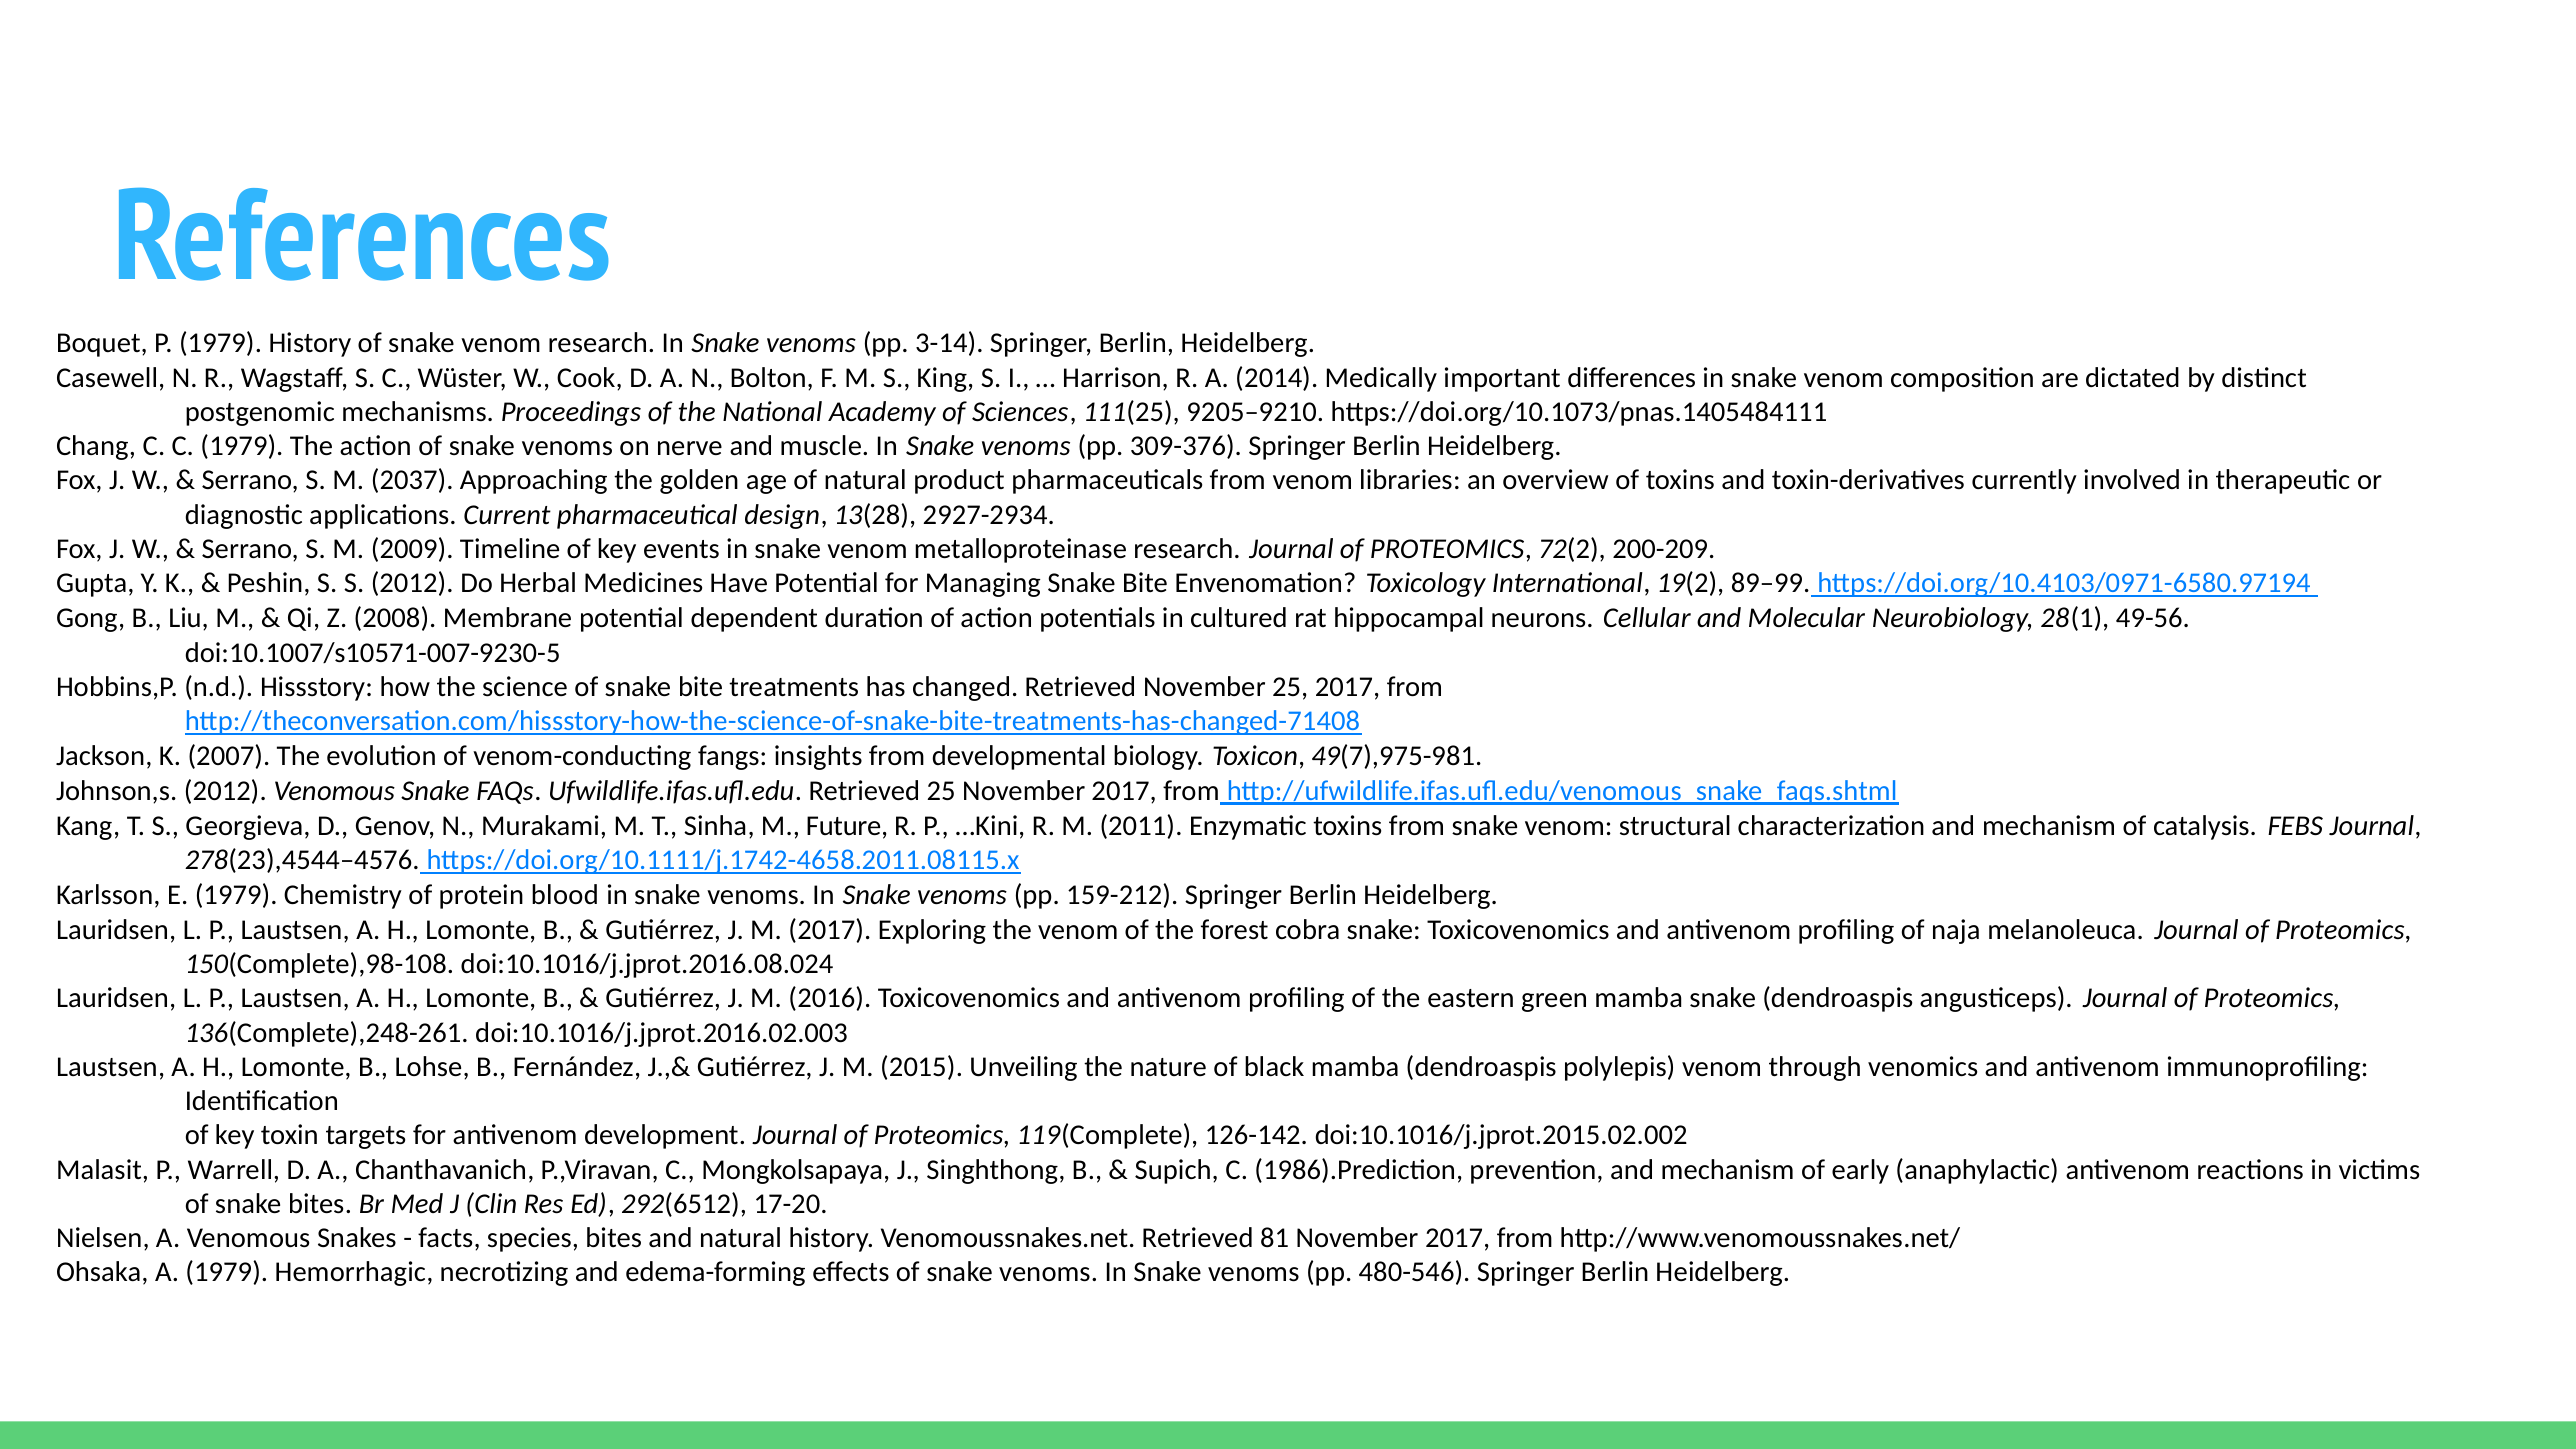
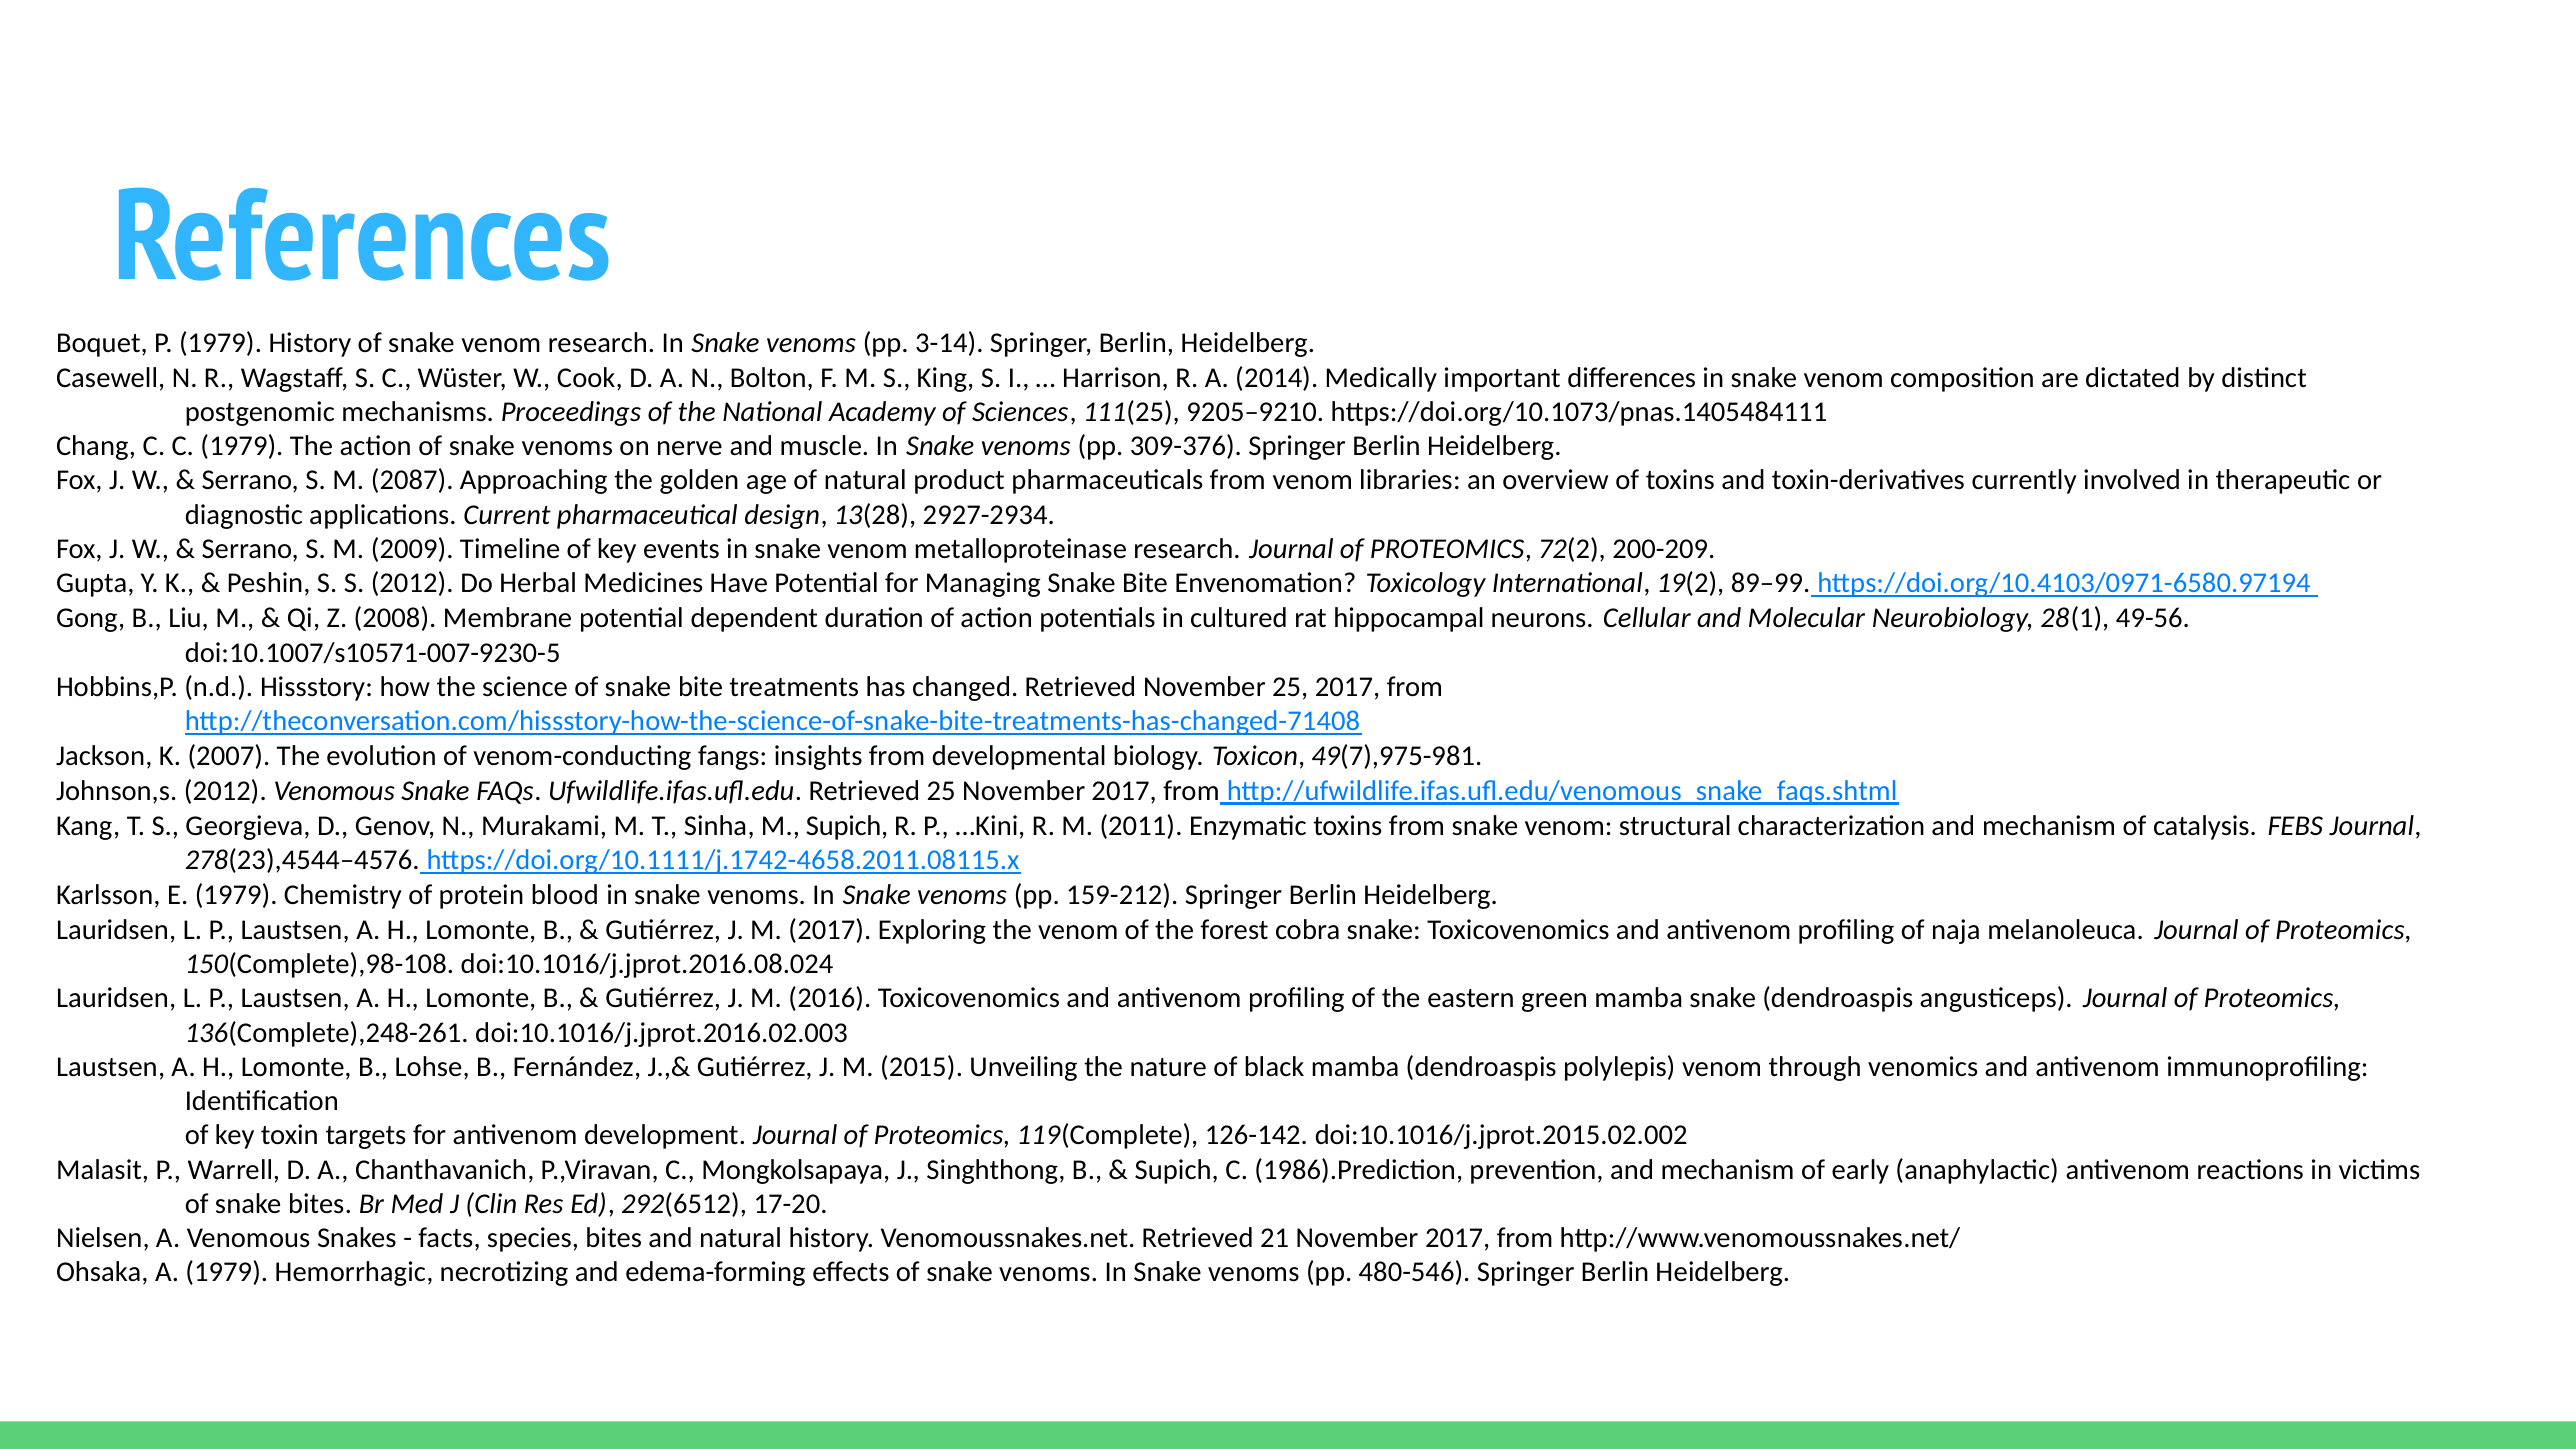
2037: 2037 -> 2087 (412, 481)
M Future: Future -> Supich (847, 826)
81: 81 -> 21 (1274, 1238)
